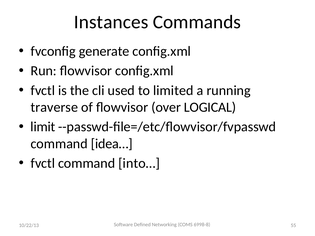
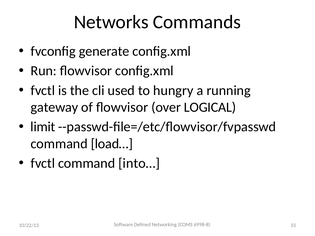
Instances: Instances -> Networks (111, 22)
limited: limited -> hungry (173, 91)
traverse: traverse -> gateway (54, 107)
idea…: idea… -> load… (112, 144)
